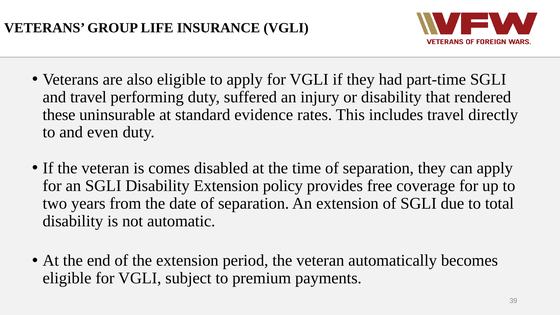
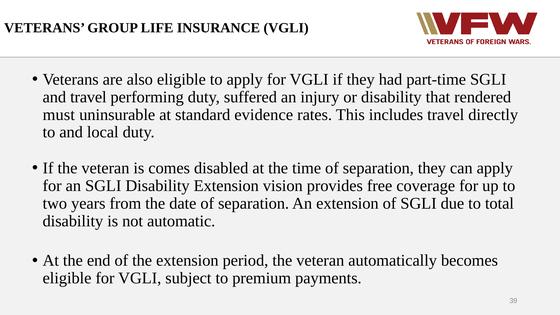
these: these -> must (59, 115)
even: even -> local (103, 132)
policy: policy -> vision (283, 186)
